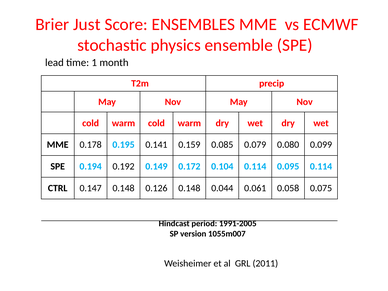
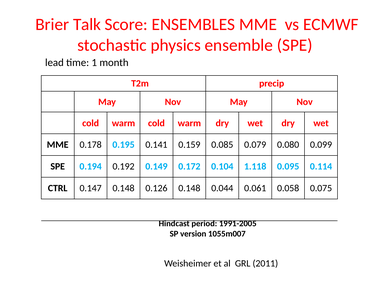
Just: Just -> Talk (87, 25)
0.104 0.114: 0.114 -> 1.118 (255, 167)
